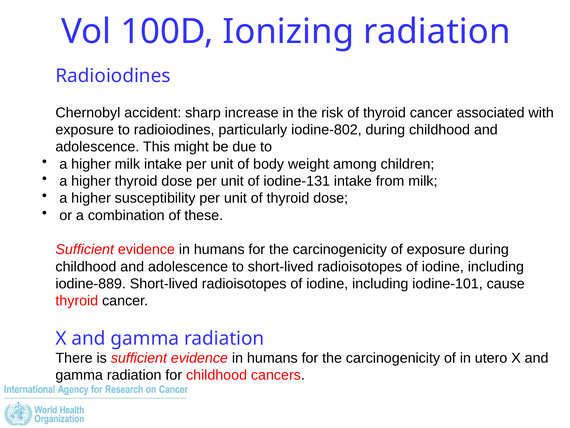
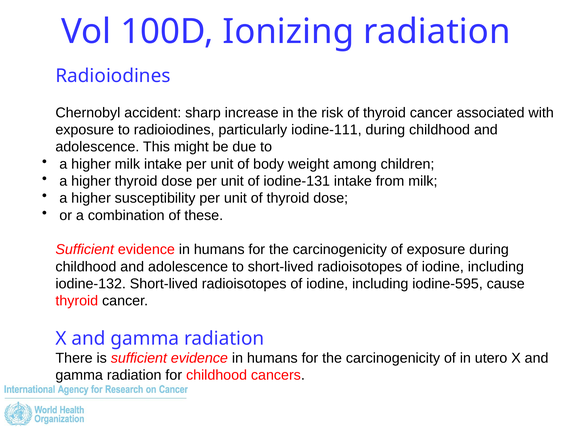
iodine-802: iodine-802 -> iodine-111 (326, 130)
iodine-889: iodine-889 -> iodine-132 (91, 284)
iodine-101: iodine-101 -> iodine-595 (448, 284)
